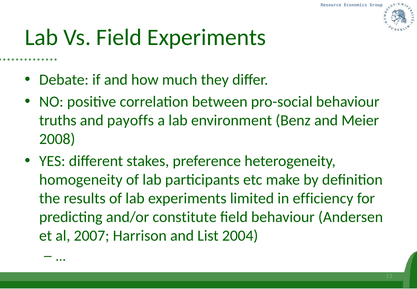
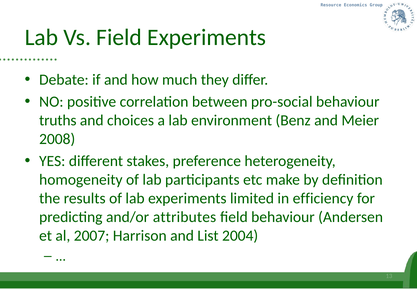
payoffs: payoffs -> choices (131, 120)
constitute: constitute -> attributes (185, 217)
